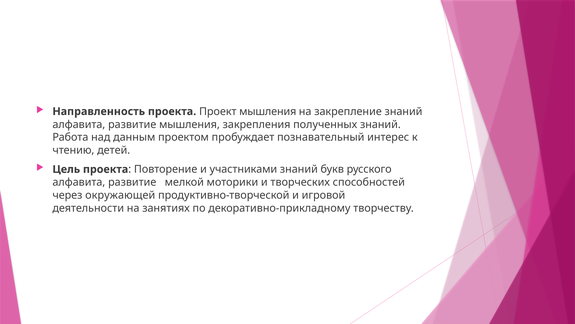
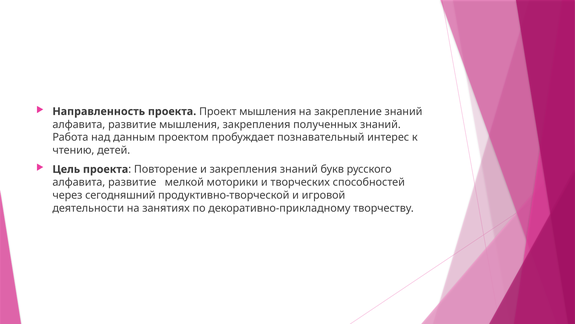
и участниками: участниками -> закрепления (243, 169)
окружающей: окружающей -> сегодняшний (120, 195)
